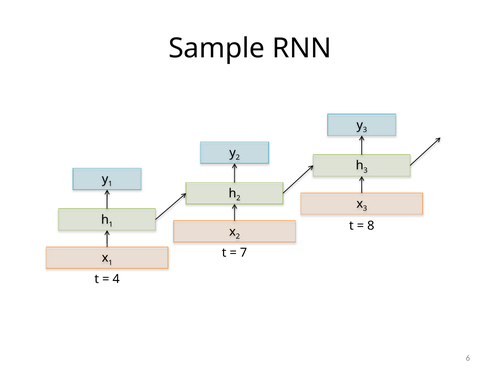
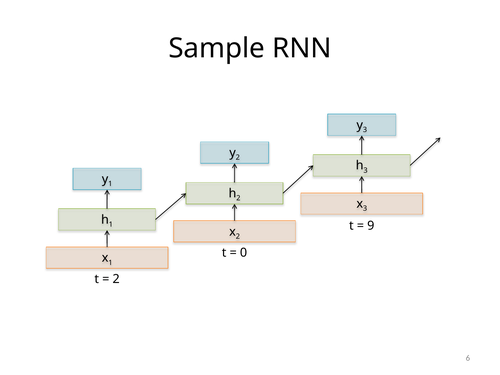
8: 8 -> 9 (371, 226)
7: 7 -> 0 (244, 253)
4: 4 -> 2 (116, 279)
